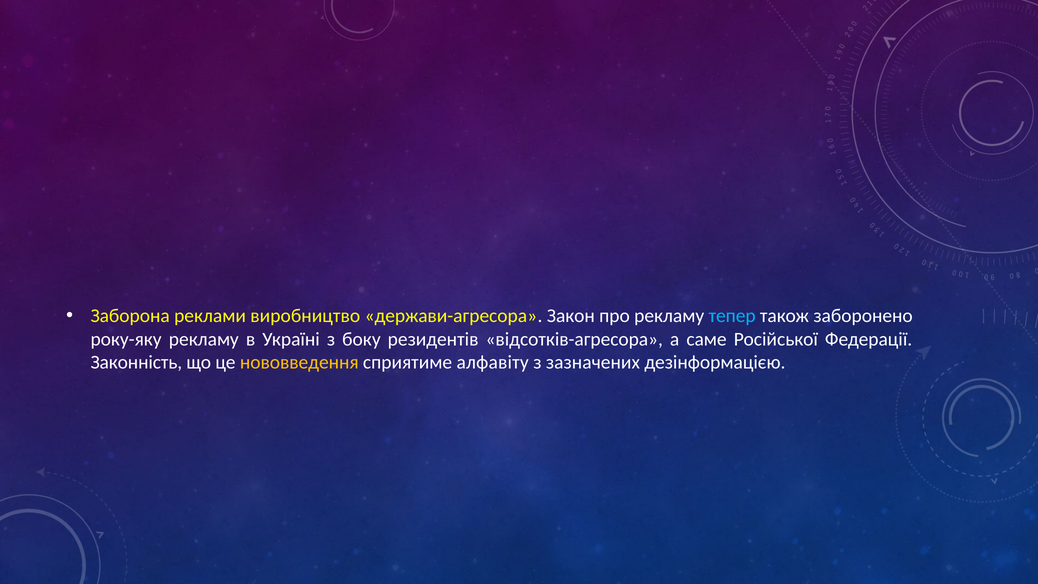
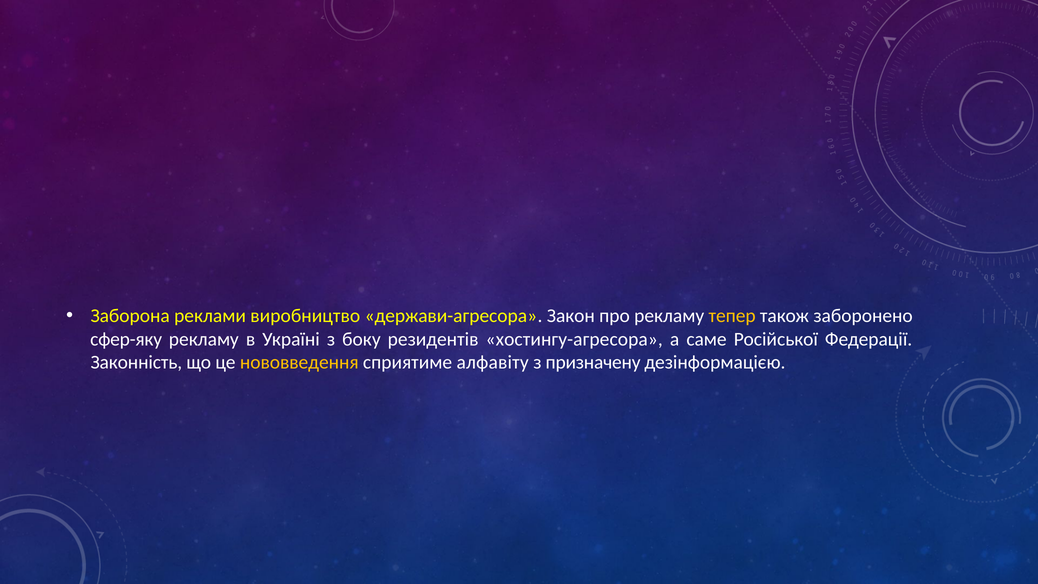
тепер colour: light blue -> yellow (732, 316)
року-яку: року-яку -> сфер-яку (126, 339)
відсотків-агресора: відсотків-агресора -> хостингу-агресора (574, 339)
зазначених: зазначених -> призначену (593, 362)
